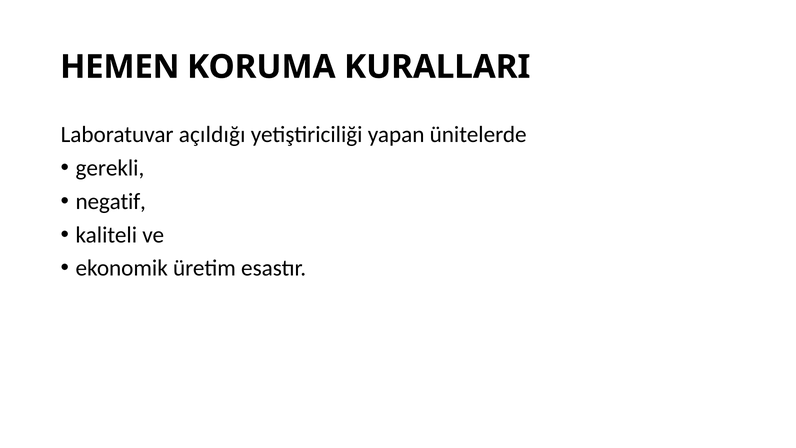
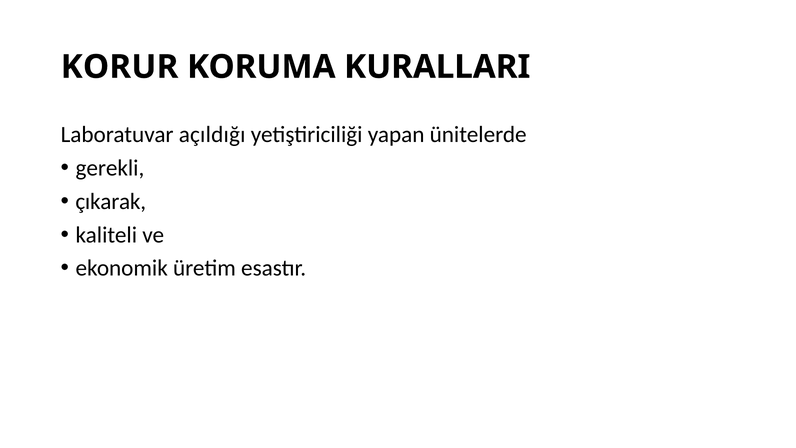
HEMEN: HEMEN -> KORUR (120, 67)
negatif: negatif -> çıkarak (111, 201)
